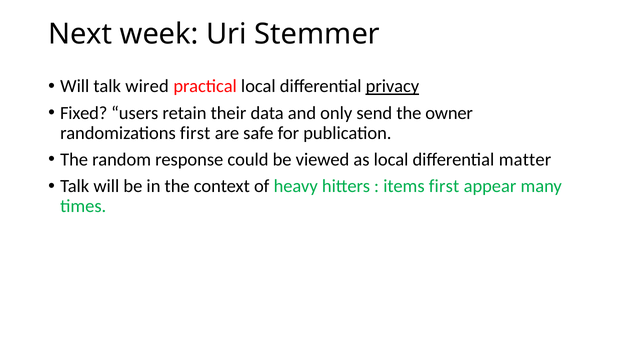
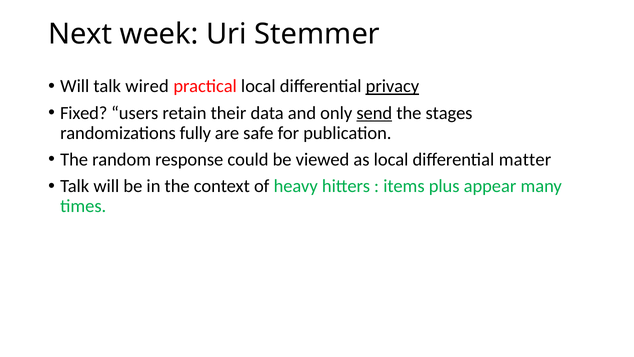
send underline: none -> present (374, 113)
owner: owner -> stages (449, 113)
randomizations first: first -> fully (195, 133)
items first: first -> plus (444, 186)
